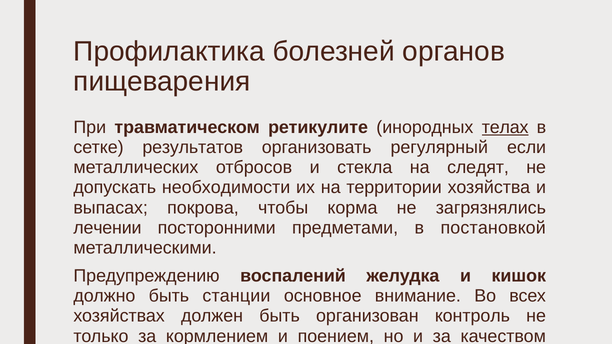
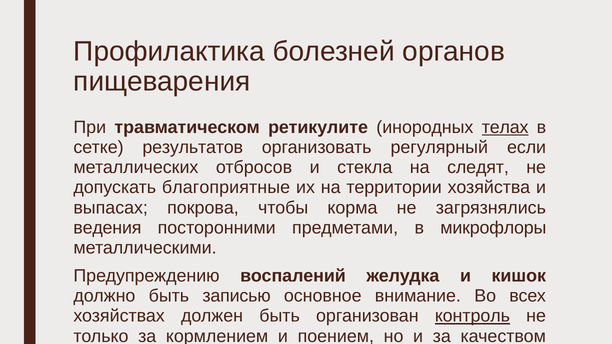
необходимости: необходимости -> благоприятные (226, 188)
лечении: лечении -> ведения (107, 228)
постановкой: постановкой -> микрофлоры (493, 228)
станции: станции -> записью (237, 296)
контроль underline: none -> present (472, 316)
